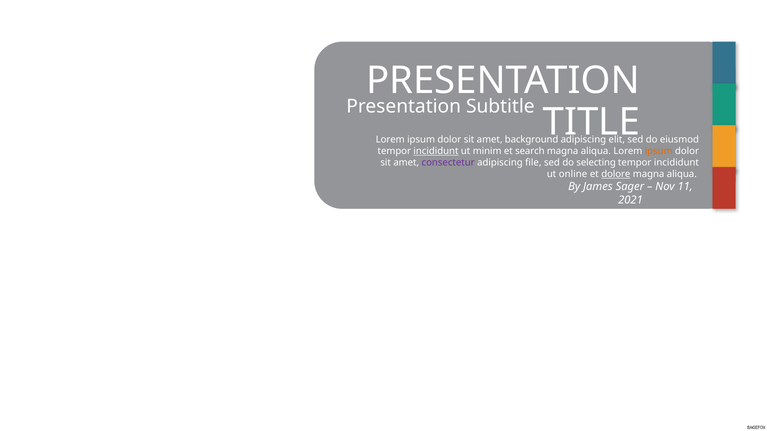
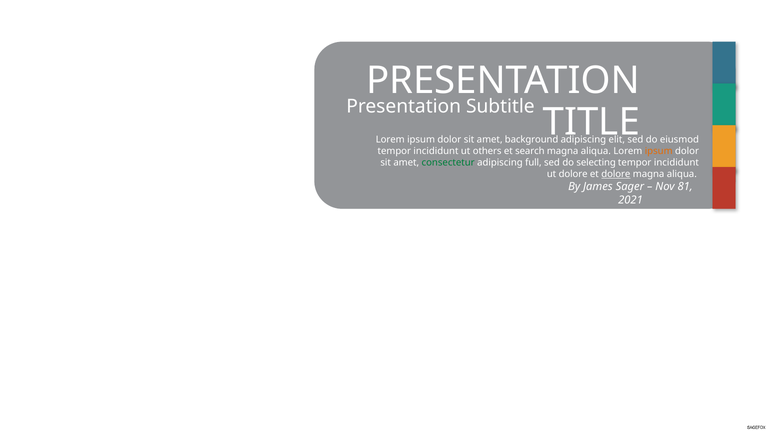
incididunt underline: present -> none (436, 151)
minim: minim -> others (487, 151)
consectetur colour: purple -> green (448, 163)
file: file -> full (533, 163)
ut online: online -> dolore (573, 174)
11: 11 -> 81 (685, 187)
